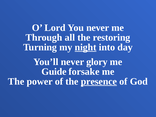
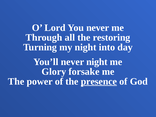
night underline: present -> none (86, 47)
never glory: glory -> night (97, 62)
Guide: Guide -> Glory (54, 72)
